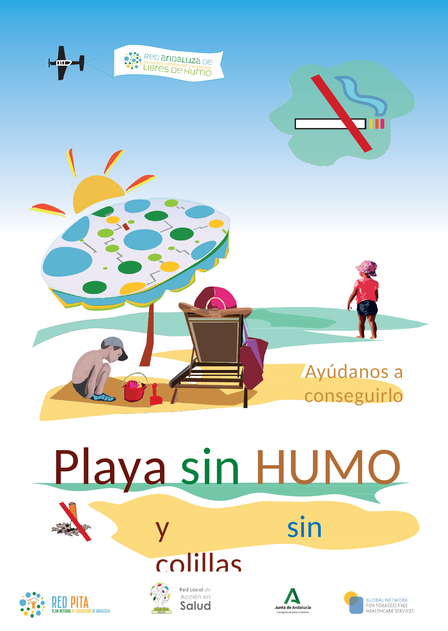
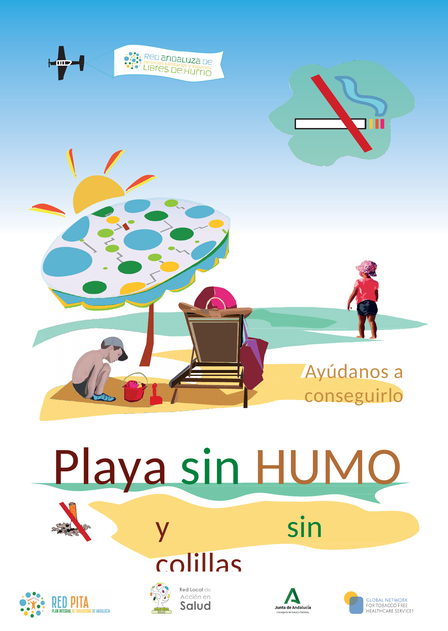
sin colour: blue -> green (305, 527)
